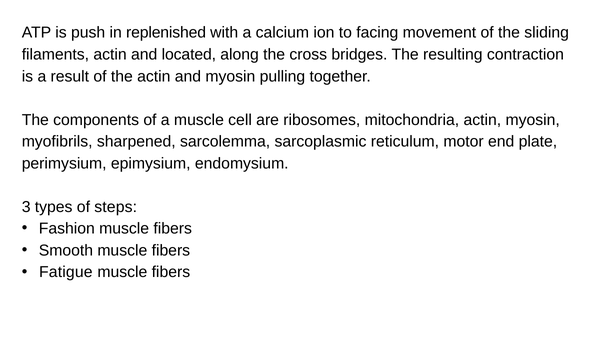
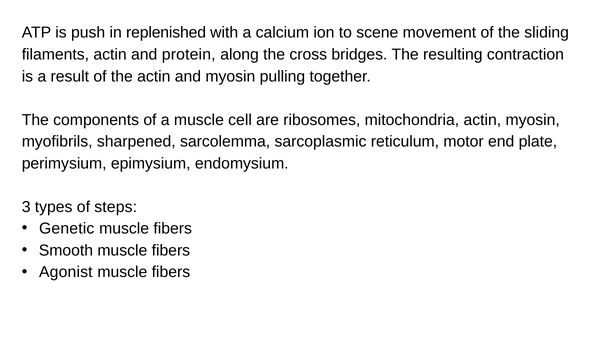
facing: facing -> scene (377, 33)
located: located -> protein (189, 55)
Fashion: Fashion -> Genetic (67, 229)
Fatigue: Fatigue -> Agonist (66, 272)
